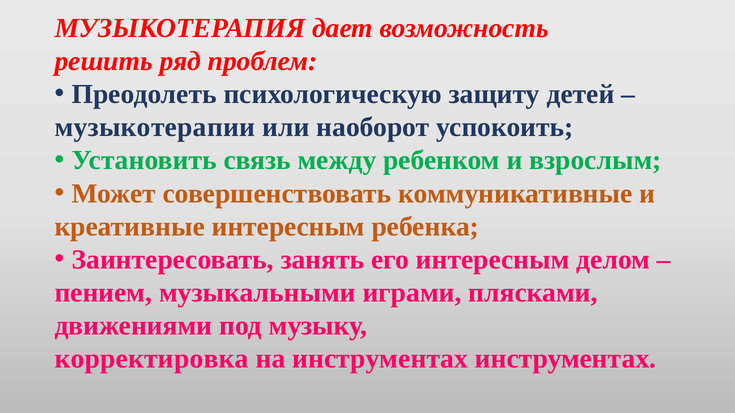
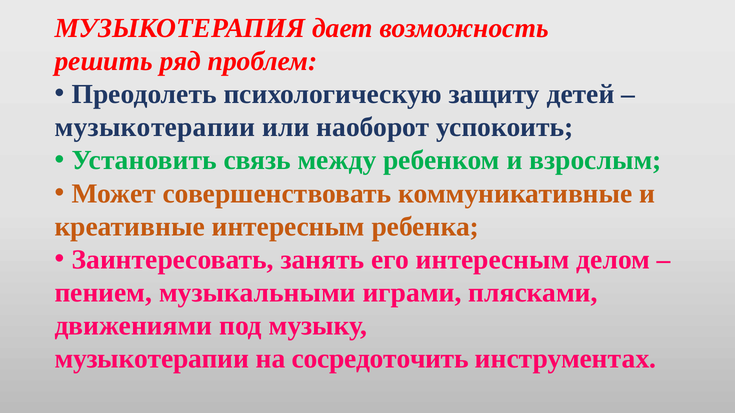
корректировка: корректировка -> музыкотерапии (152, 359)
на инструментах: инструментах -> сосредоточить (380, 359)
